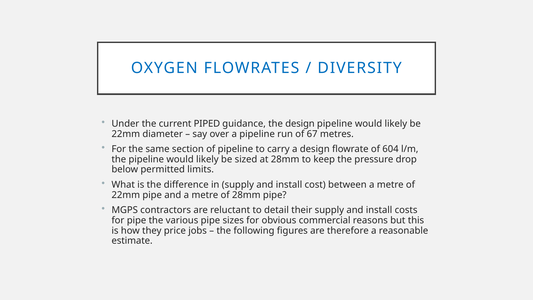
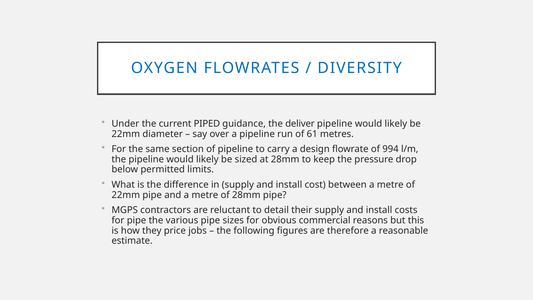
the design: design -> deliver (300, 124)
67: 67 -> 61 (312, 134)
604: 604 -> 994 (390, 149)
